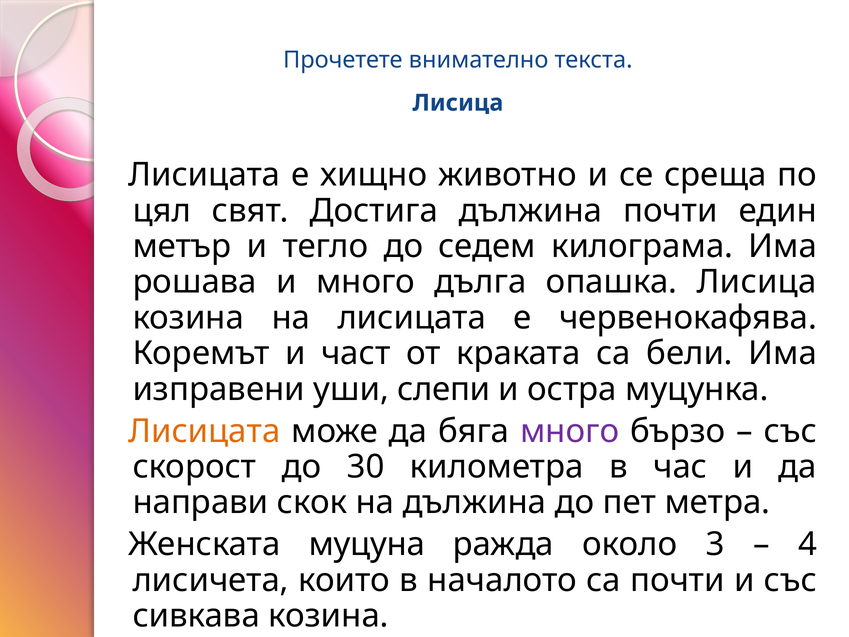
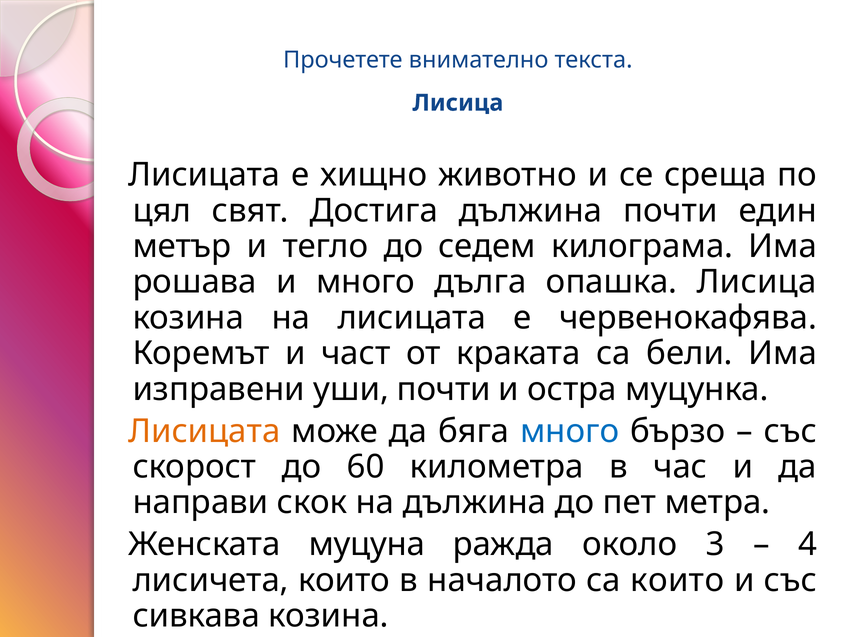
уши слепи: слепи -> почти (444, 389)
много colour: purple -> blue (570, 431)
30: 30 -> 60 (366, 467)
са почти: почти -> които (677, 580)
